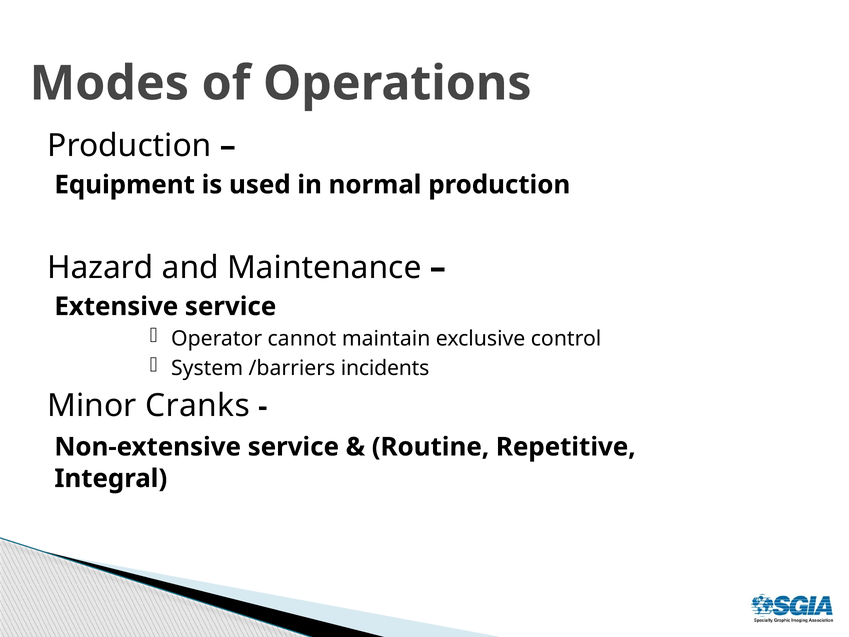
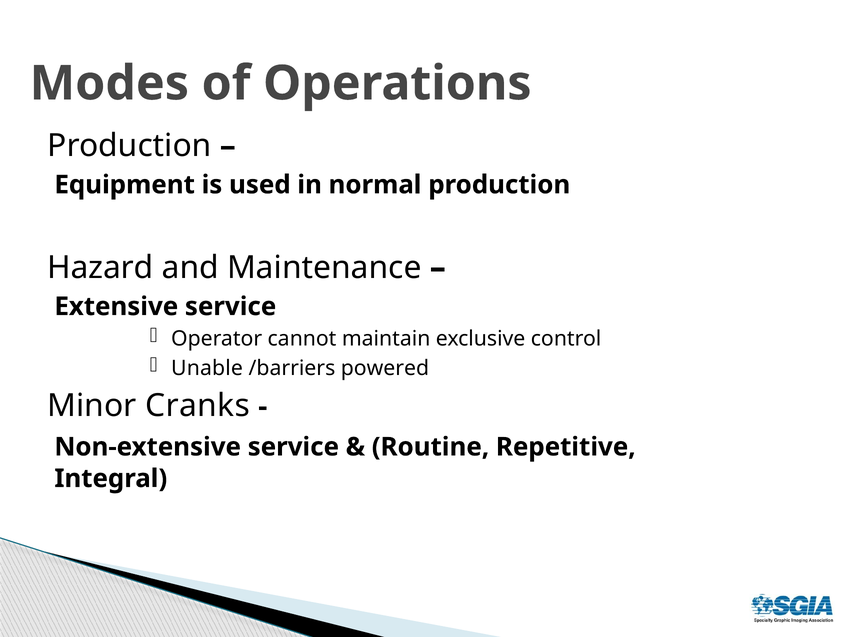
System: System -> Unable (207, 368)
incidents: incidents -> powered (385, 368)
